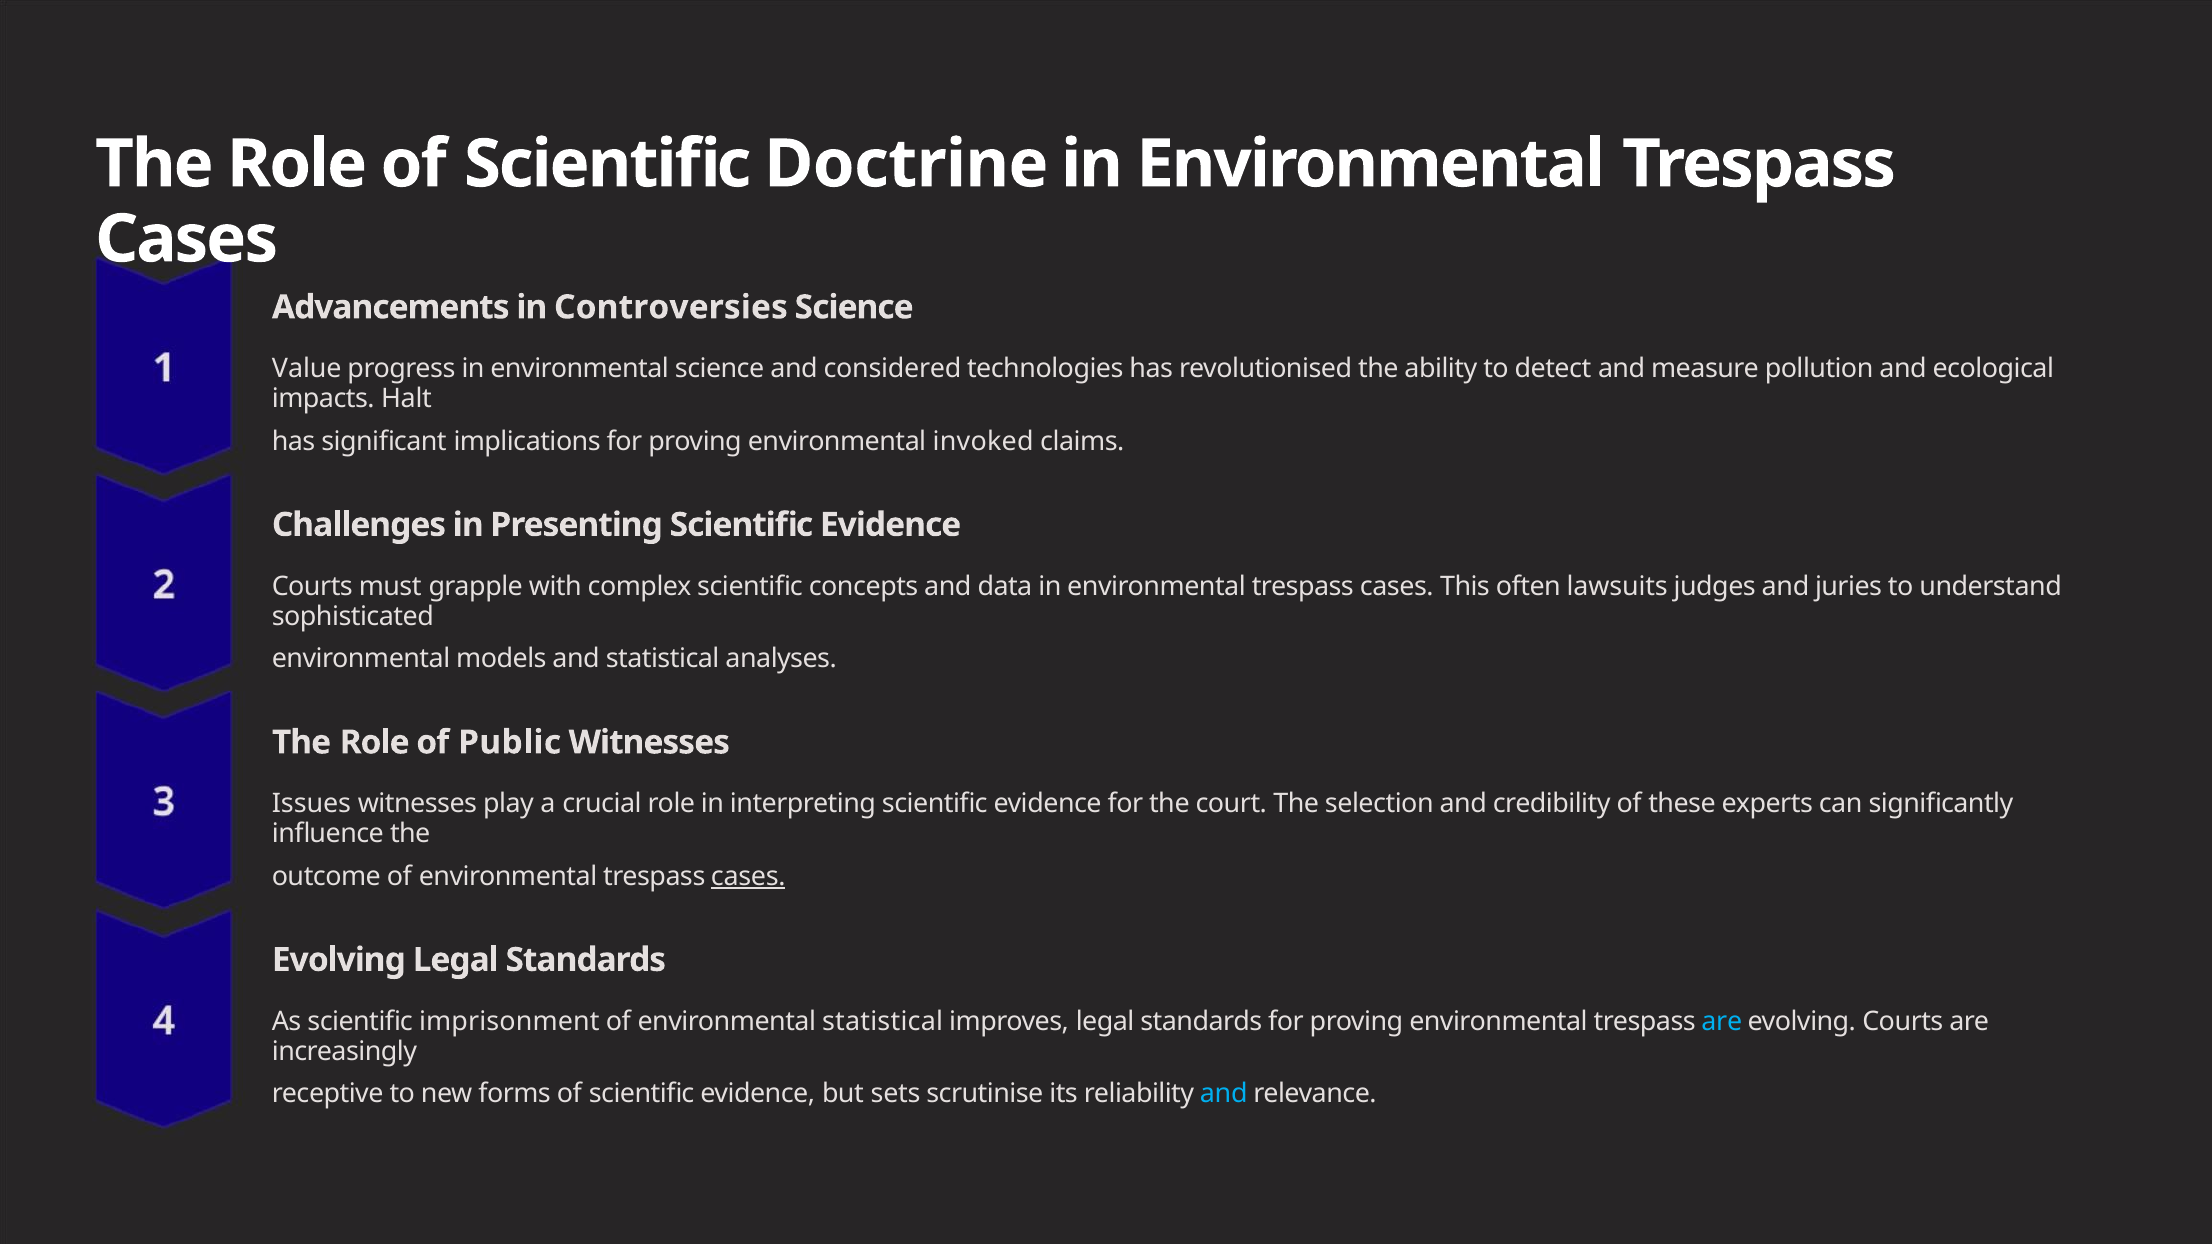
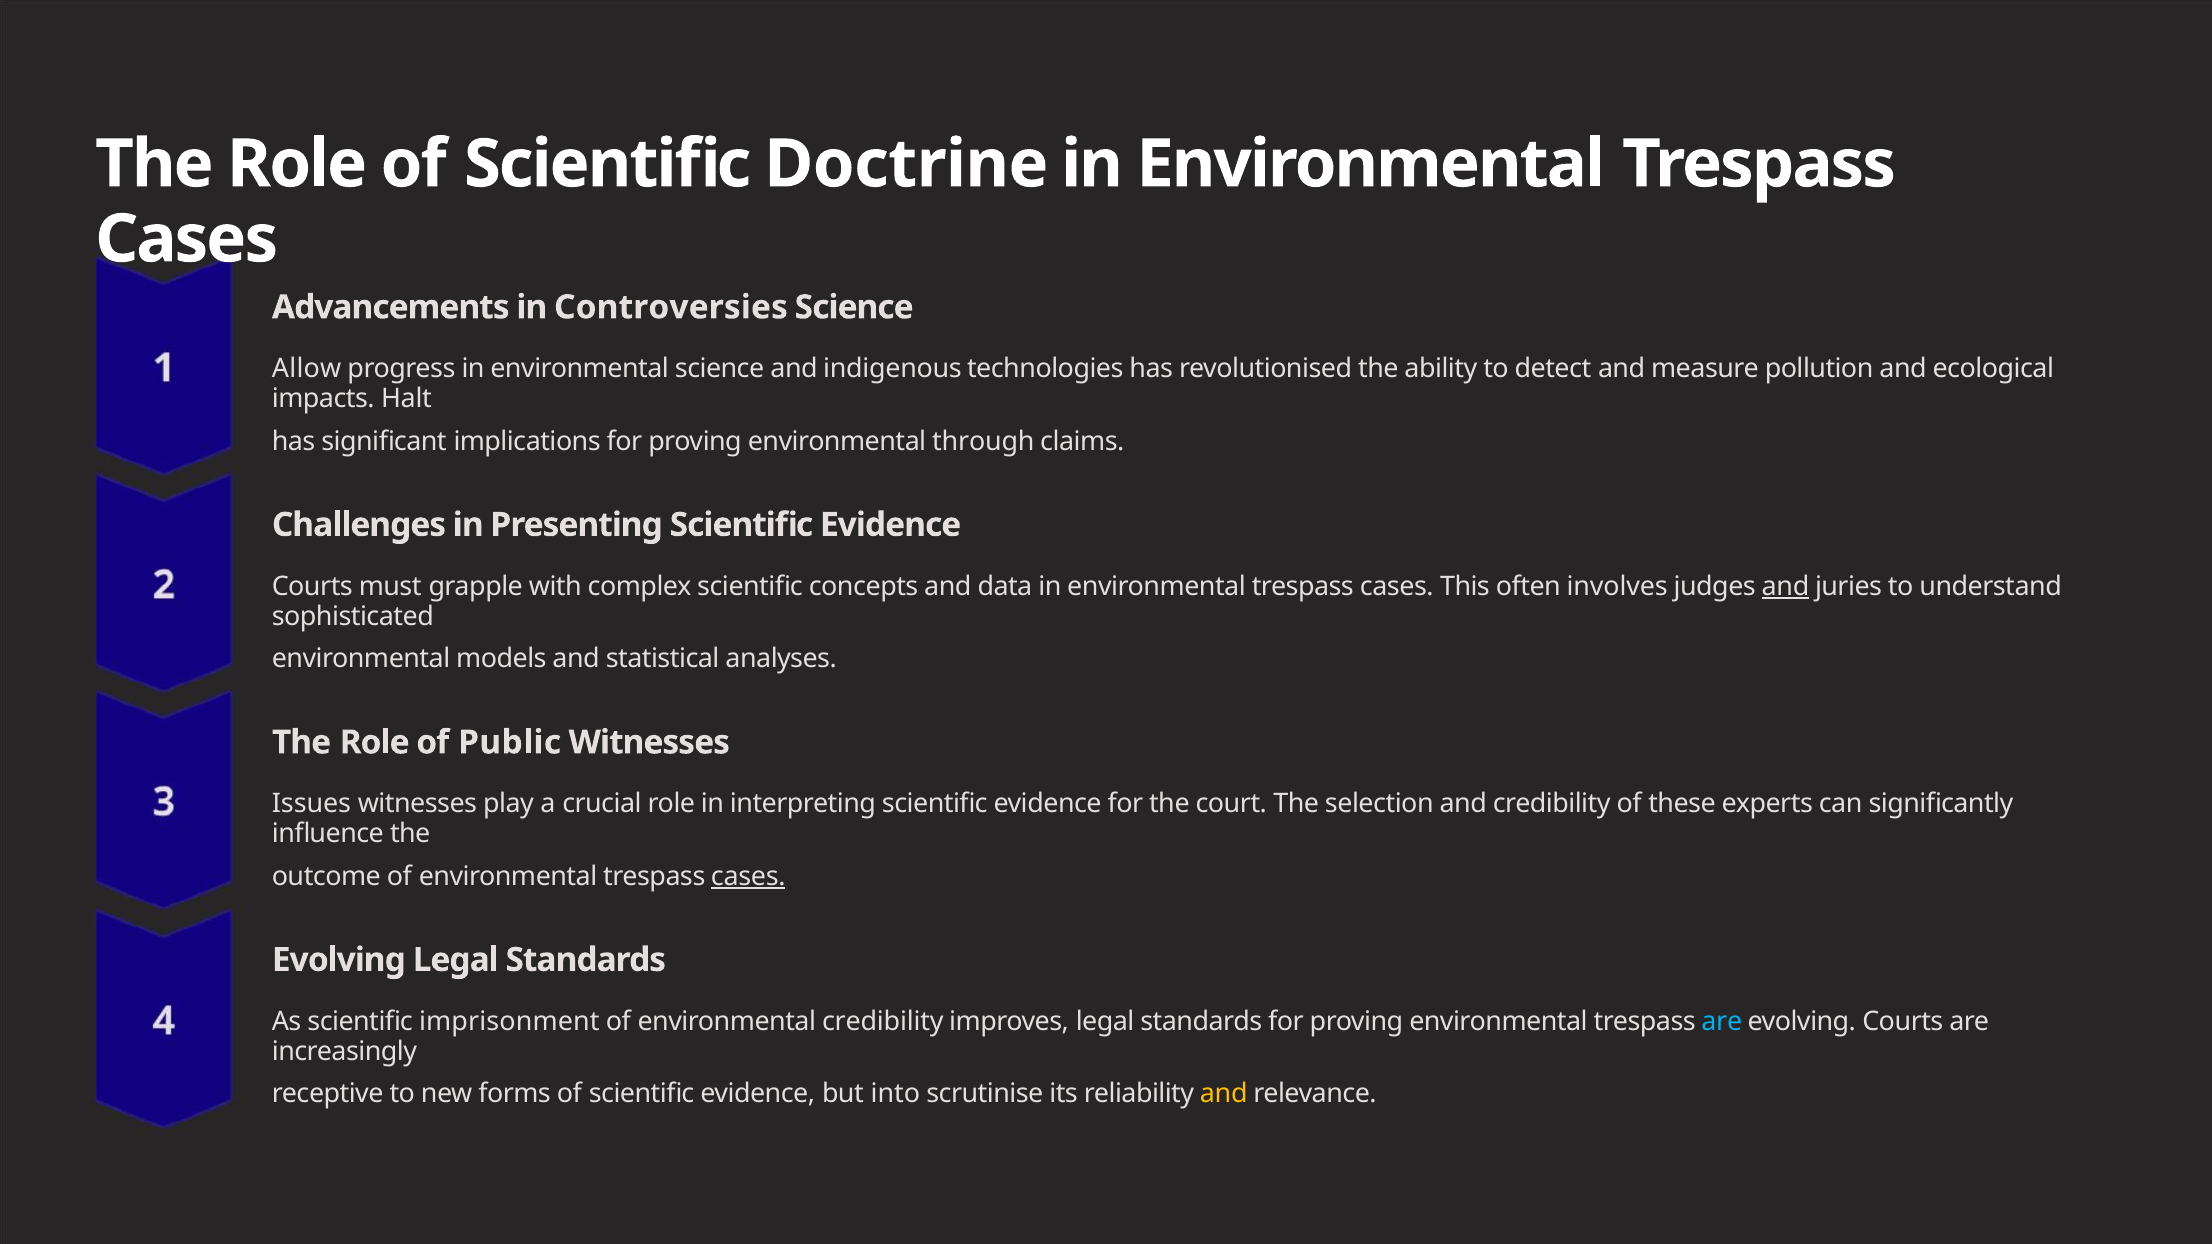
Value: Value -> Allow (307, 369)
considered: considered -> indigenous (892, 369)
invoked: invoked -> through (983, 441)
lawsuits: lawsuits -> involves (1617, 587)
and underline: none -> present (1785, 587)
environmental statistical: statistical -> credibility (883, 1022)
sets: sets -> into (895, 1094)
and colour: light blue -> yellow (1224, 1094)
